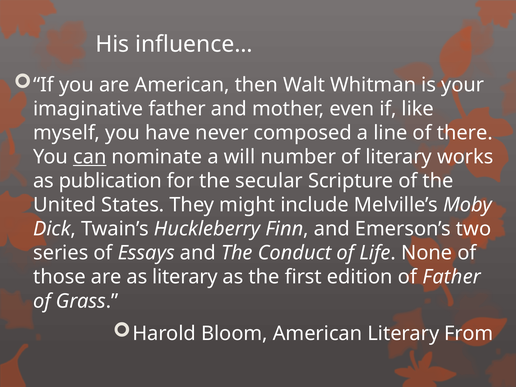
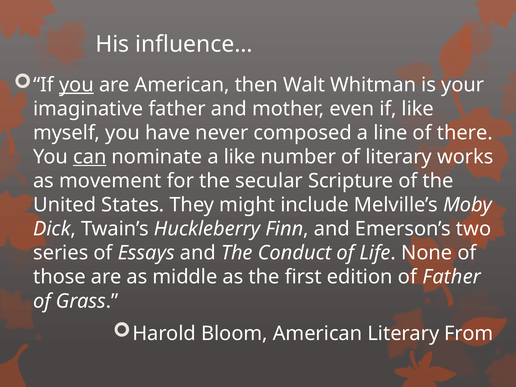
you underline: none -> present (76, 85)
a will: will -> like (240, 157)
publication: publication -> movement (110, 181)
as literary: literary -> middle (185, 277)
